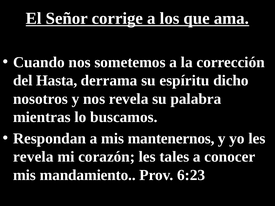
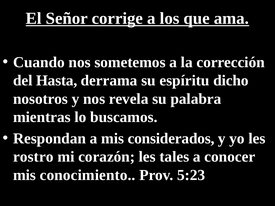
mantenernos: mantenernos -> considerados (171, 139)
revela: revela -> rostro (33, 157)
mandamiento: mandamiento -> conocimiento (88, 175)
6:23: 6:23 -> 5:23 (191, 175)
